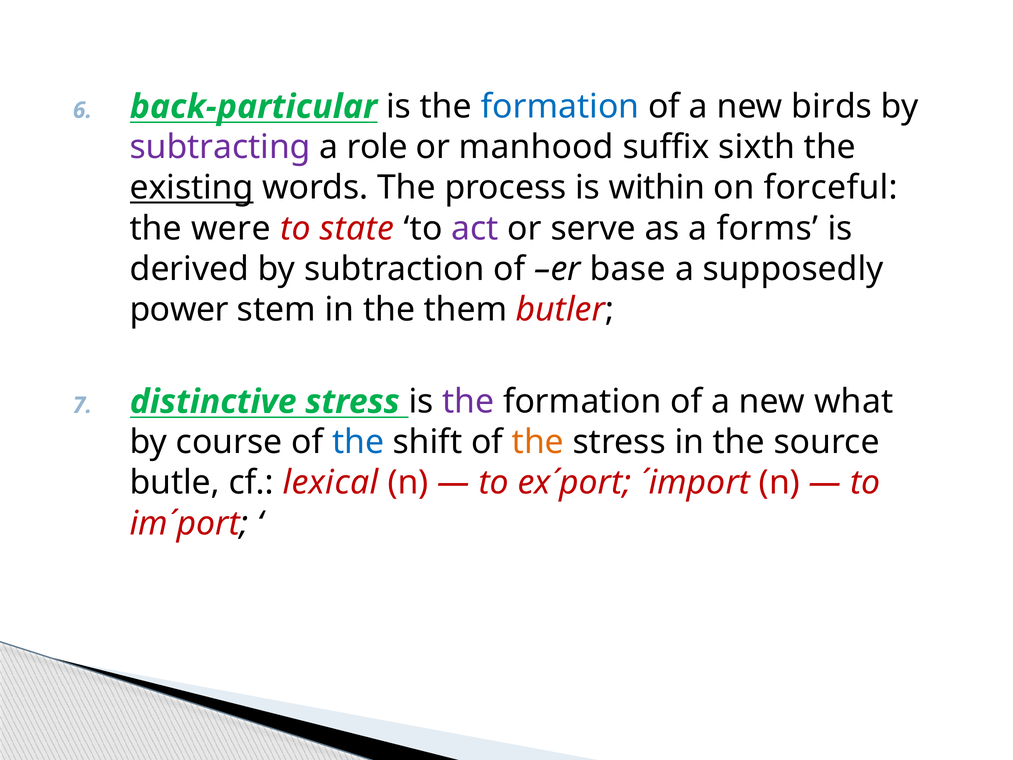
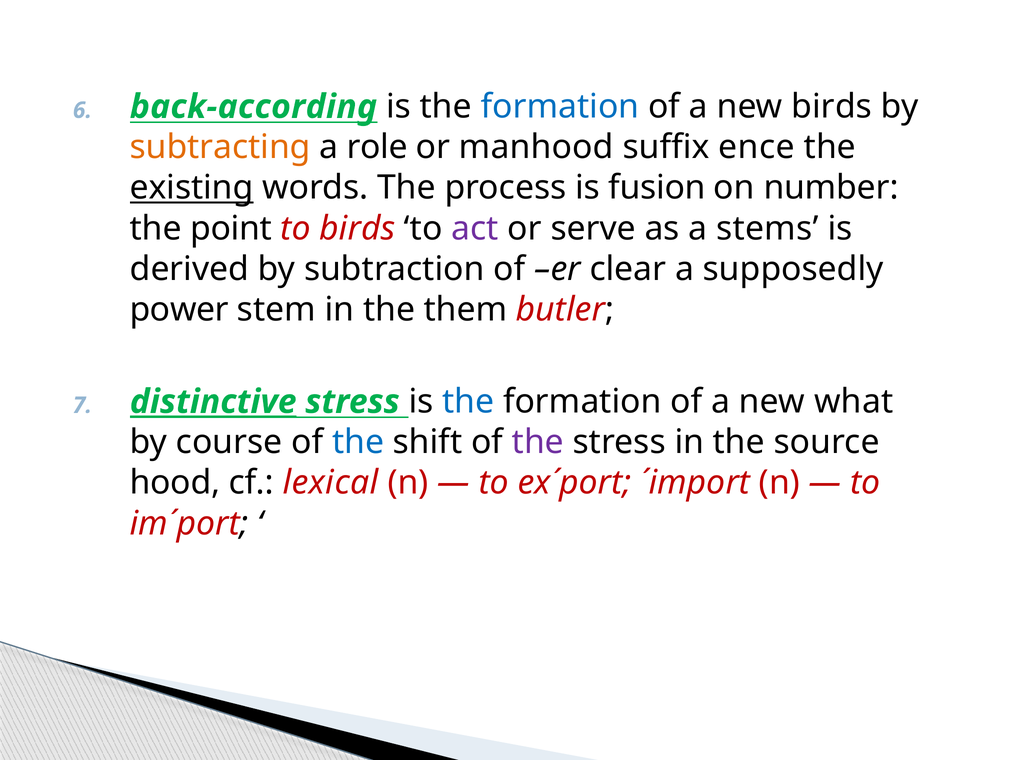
back-particular: back-particular -> back-according (253, 107)
subtracting colour: purple -> orange (220, 147)
sixth: sixth -> ence (757, 147)
within: within -> fusion (657, 188)
forceful: forceful -> number (831, 188)
were: were -> point (231, 228)
to state: state -> birds (357, 228)
forms: forms -> stems (767, 228)
base: base -> clear (628, 269)
distinctive underline: none -> present (213, 402)
the colour: purple -> blue (468, 402)
the colour: orange -> purple (538, 442)
butle: butle -> hood (175, 483)
